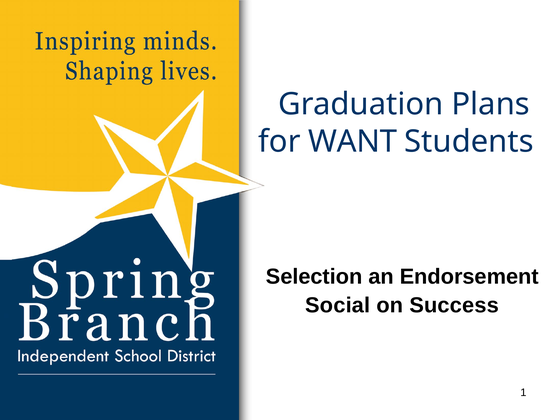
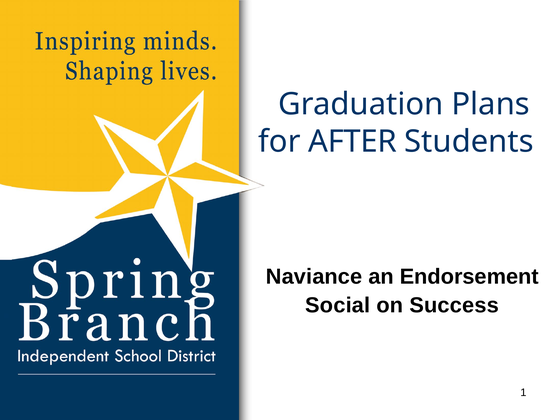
WANT: WANT -> AFTER (353, 142)
Selection: Selection -> Naviance (314, 277)
